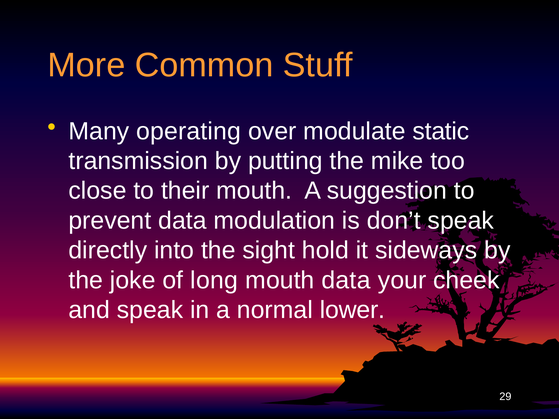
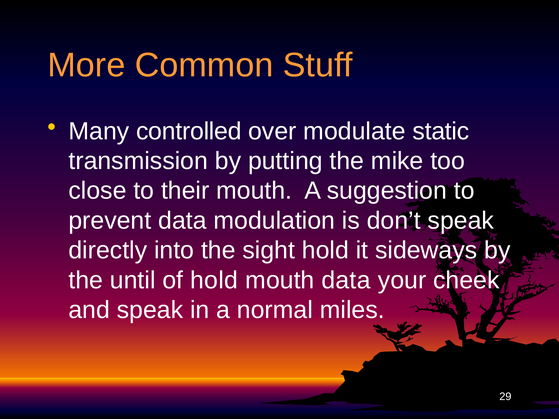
operating: operating -> controlled (189, 131)
joke: joke -> until (133, 280)
of long: long -> hold (214, 280)
lower: lower -> miles (352, 310)
